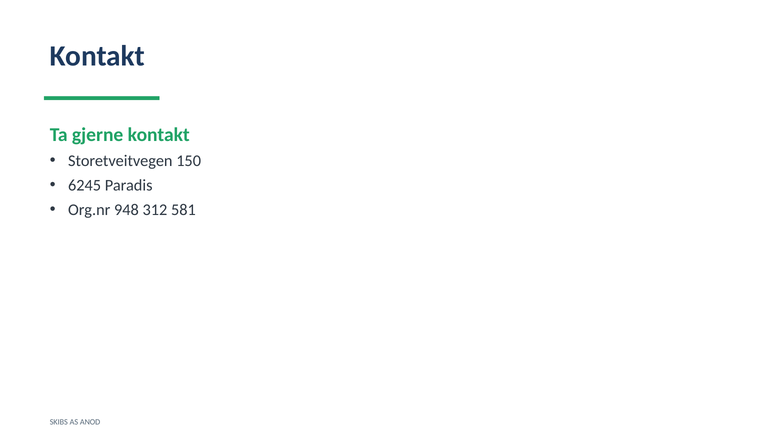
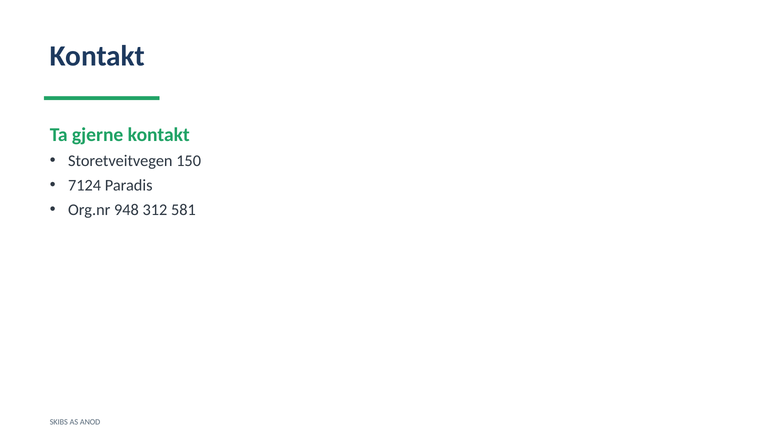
6245: 6245 -> 7124 (85, 185)
